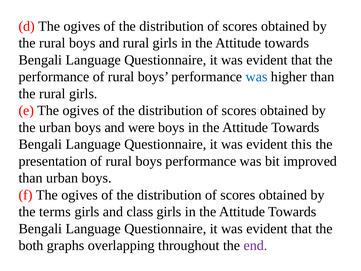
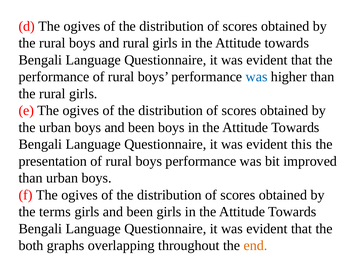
boys and were: were -> been (141, 127)
girls and class: class -> been (140, 212)
end colour: purple -> orange (256, 245)
